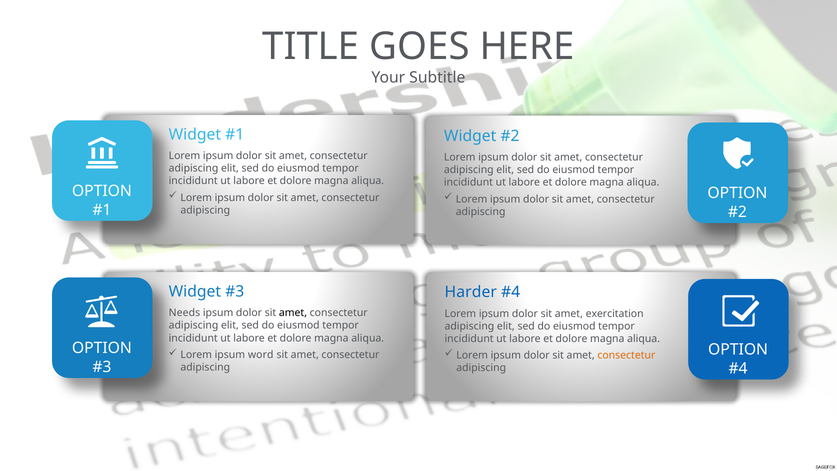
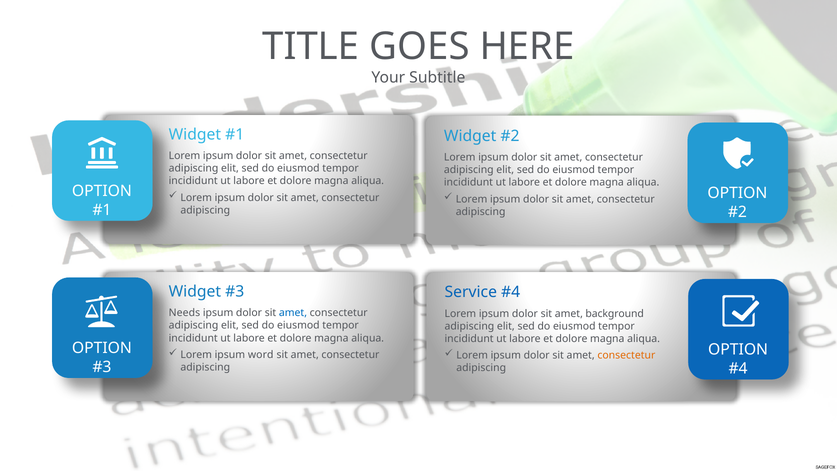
Harder: Harder -> Service (471, 292)
amet colour: black -> blue (293, 313)
exercitation: exercitation -> background (615, 313)
